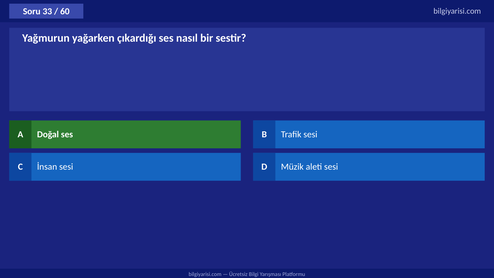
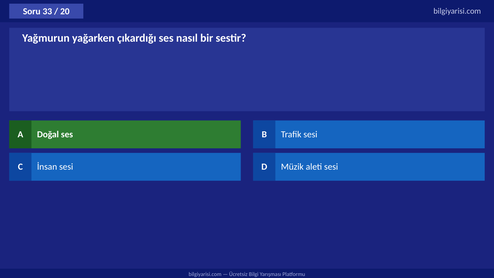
60: 60 -> 20 (65, 11)
